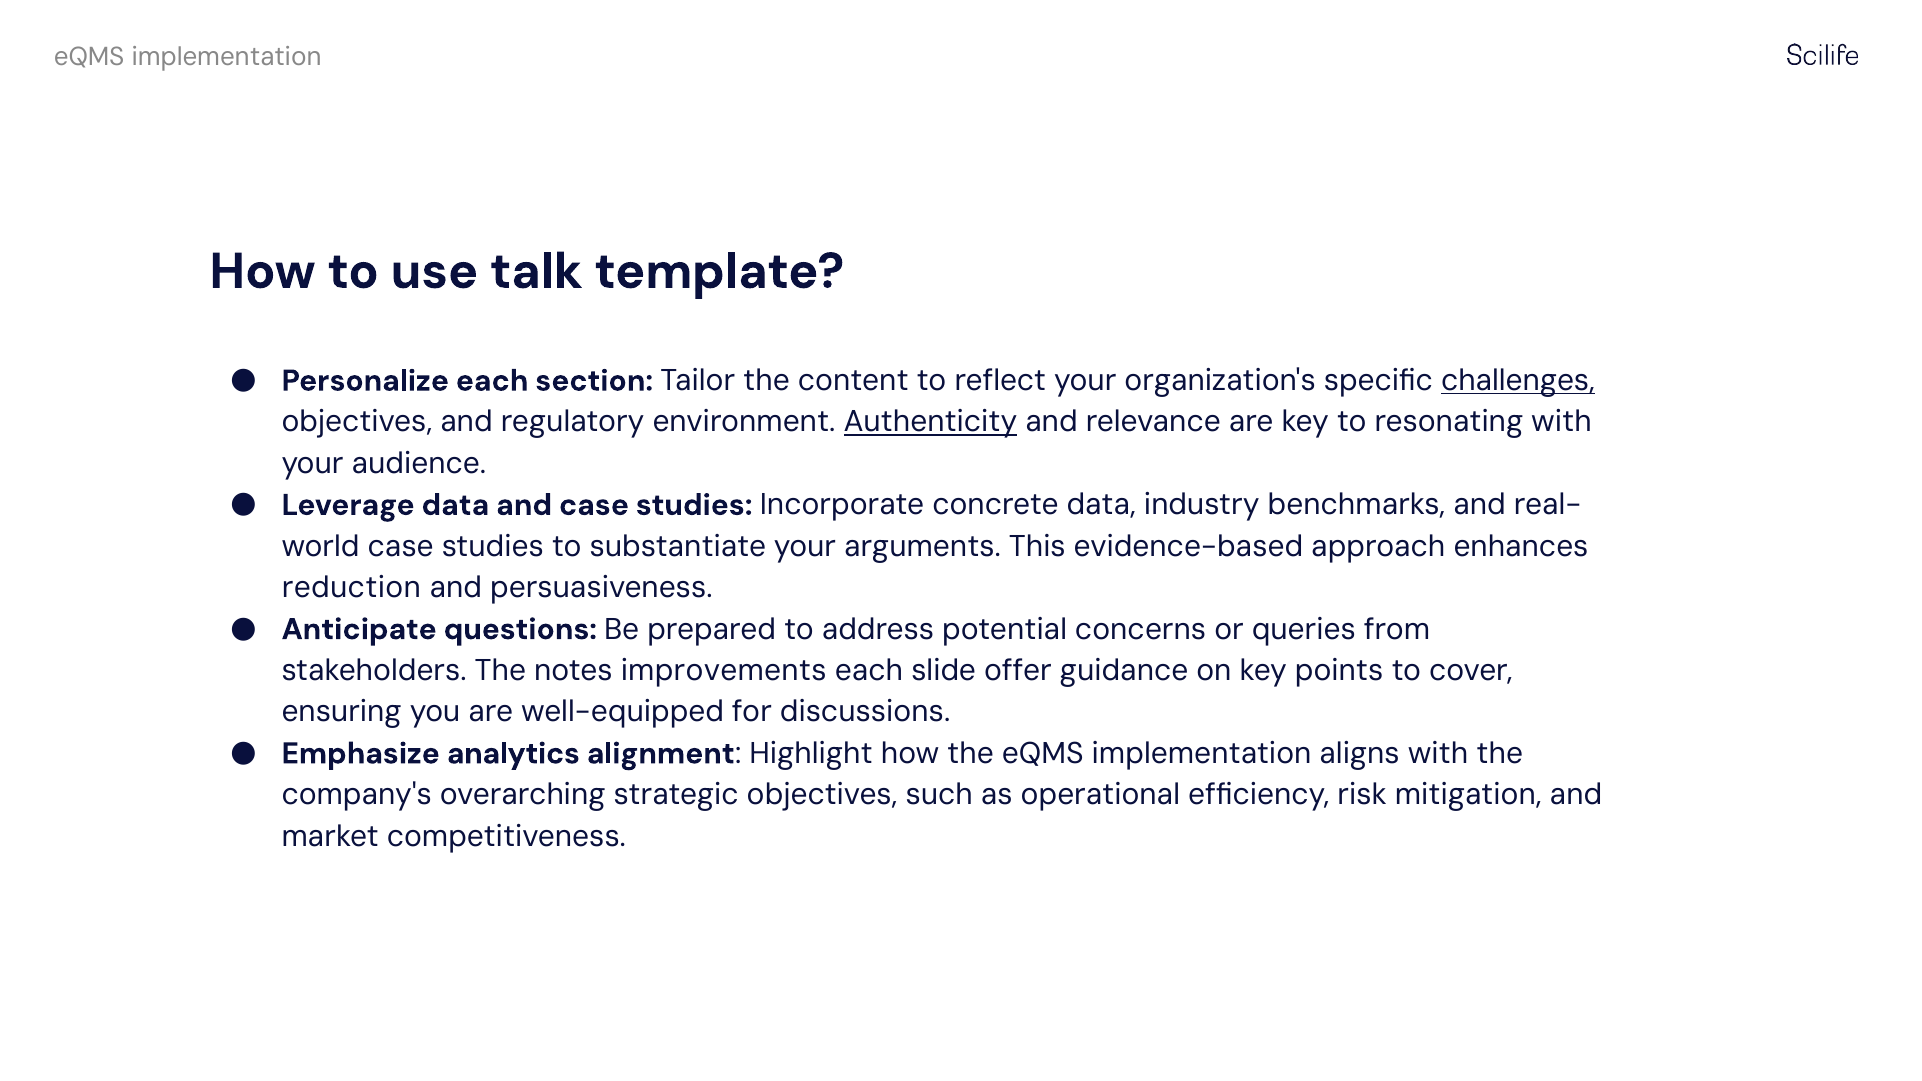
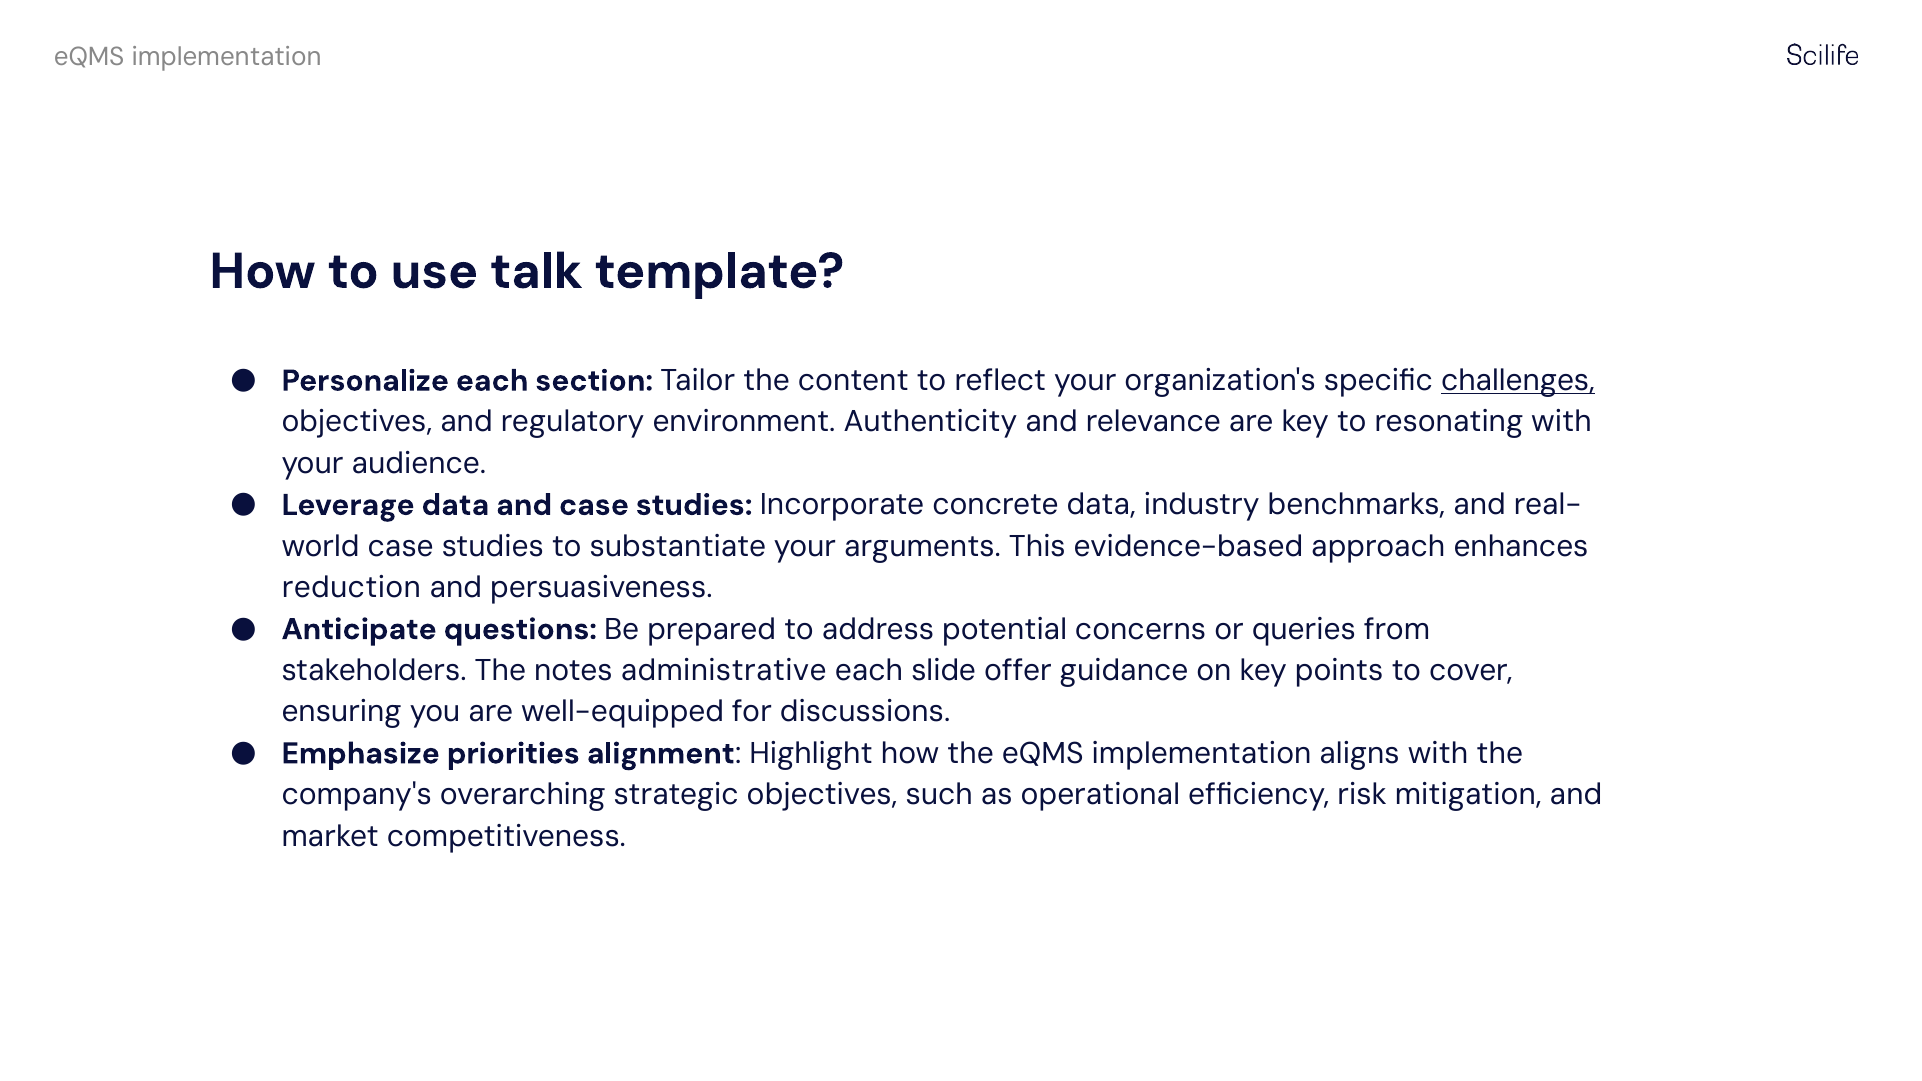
Authenticity underline: present -> none (930, 422)
improvements: improvements -> administrative (724, 671)
analytics: analytics -> priorities (513, 754)
